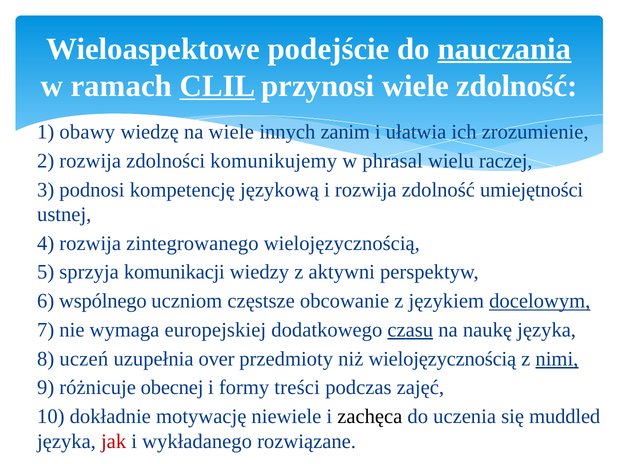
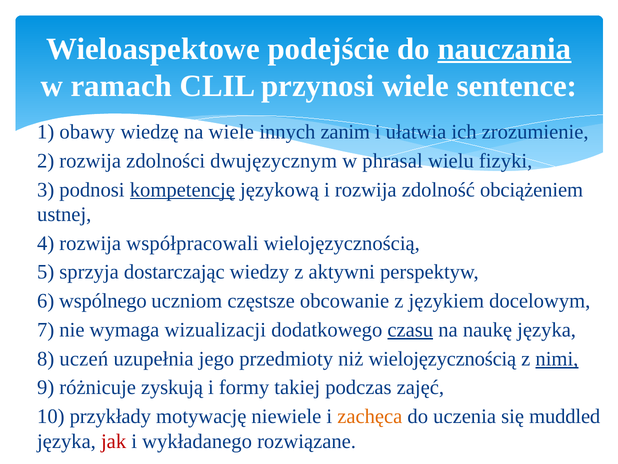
CLIL underline: present -> none (217, 86)
wiele zdolność: zdolność -> sentence (517, 86)
komunikujemy: komunikujemy -> dwujęzycznym (274, 161)
raczej: raczej -> fizyki (506, 161)
kompetencję underline: none -> present (182, 189)
umiejętności: umiejętności -> obciążeniem (532, 189)
zintegrowanego: zintegrowanego -> współpracowali (192, 243)
komunikacji: komunikacji -> dostarczając (174, 272)
docelowym underline: present -> none (540, 301)
europejskiej: europejskiej -> wizualizacji (215, 330)
over: over -> jego (216, 358)
obecnej: obecnej -> zyskują (172, 387)
treści: treści -> takiej (297, 387)
dokładnie: dokładnie -> przykłady (110, 416)
zachęca colour: black -> orange (370, 416)
